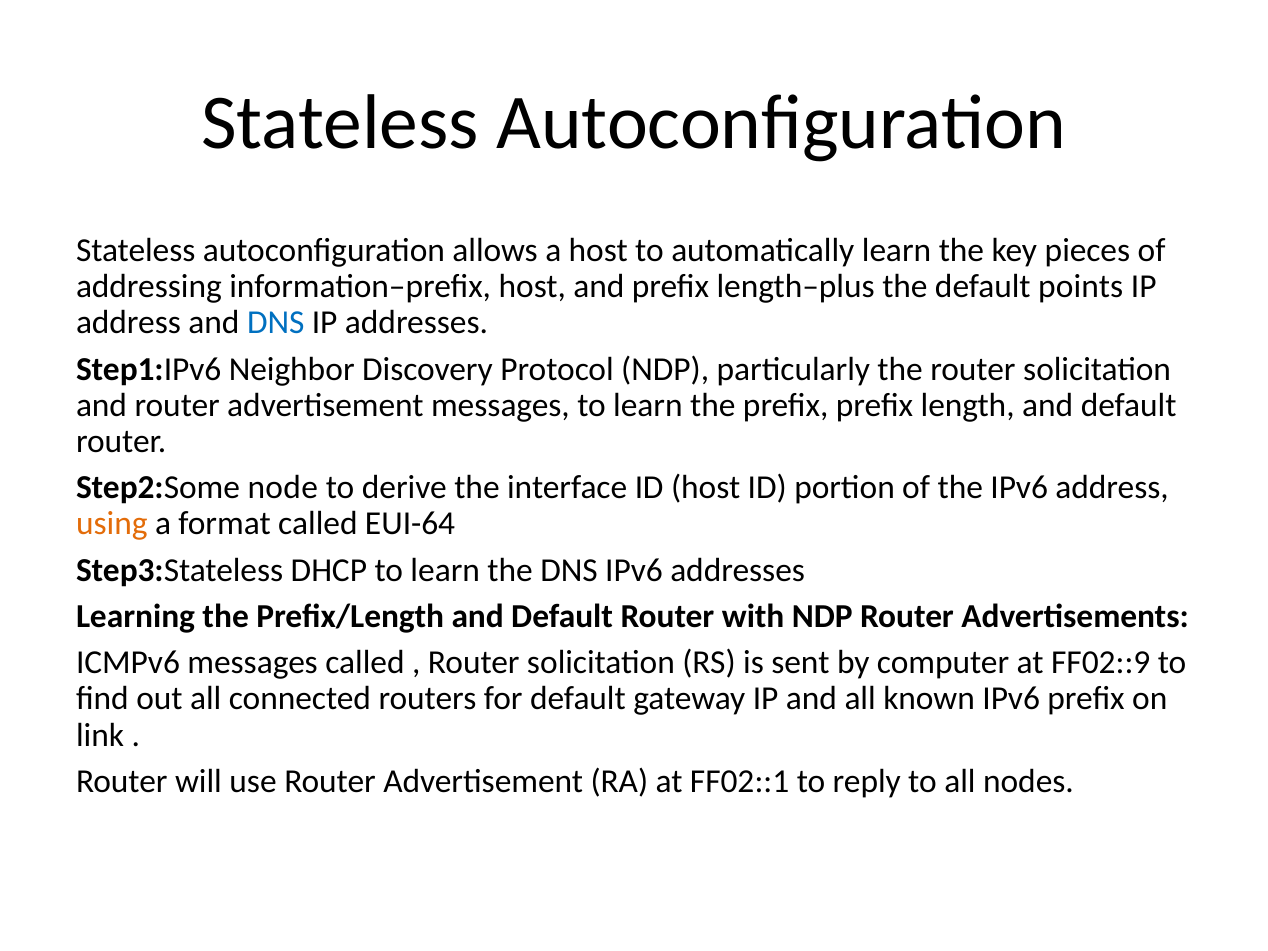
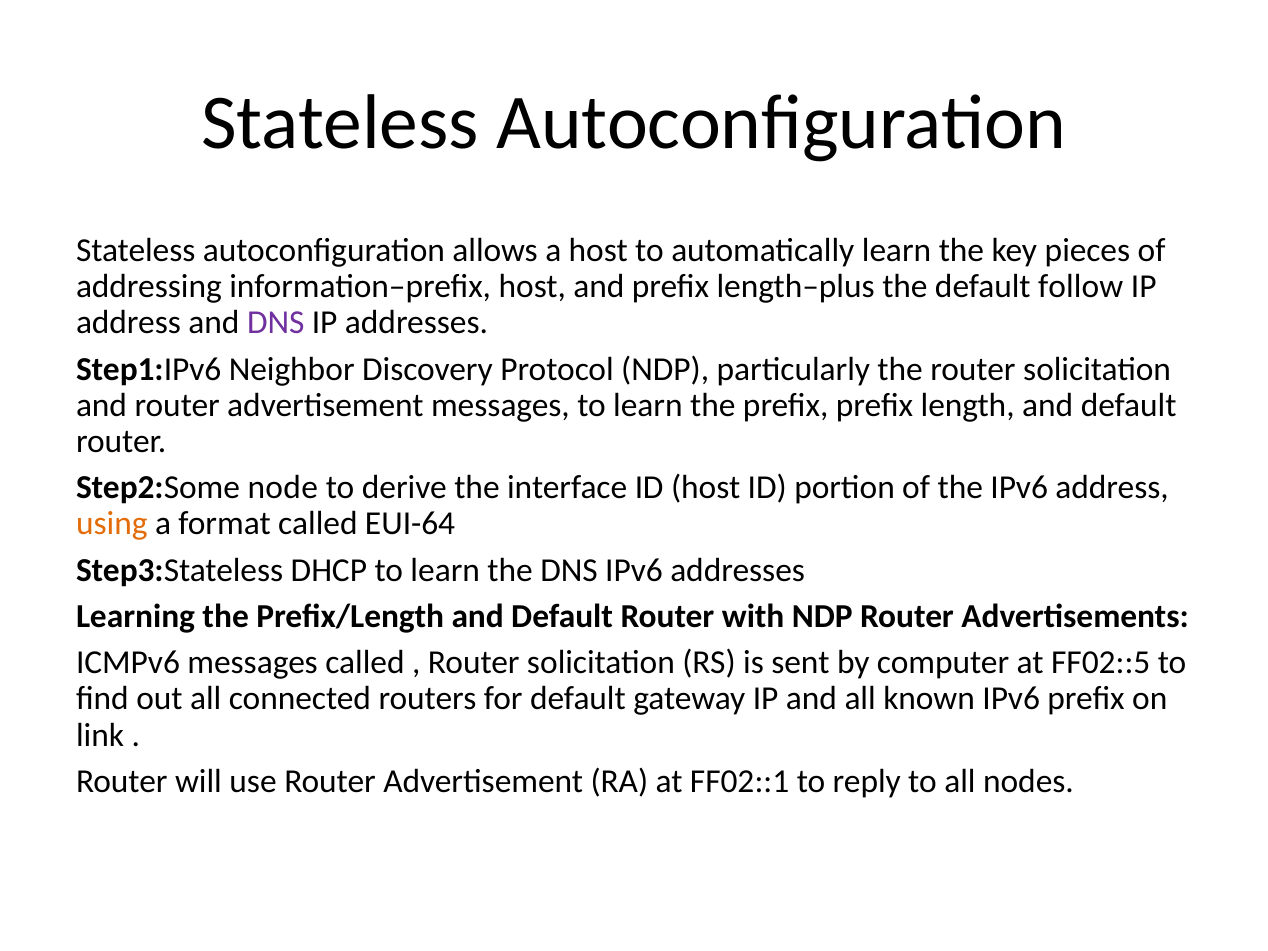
points: points -> follow (1081, 287)
DNS colour: blue -> purple (276, 323)
FF02::9: FF02::9 -> FF02::5 (1101, 663)
